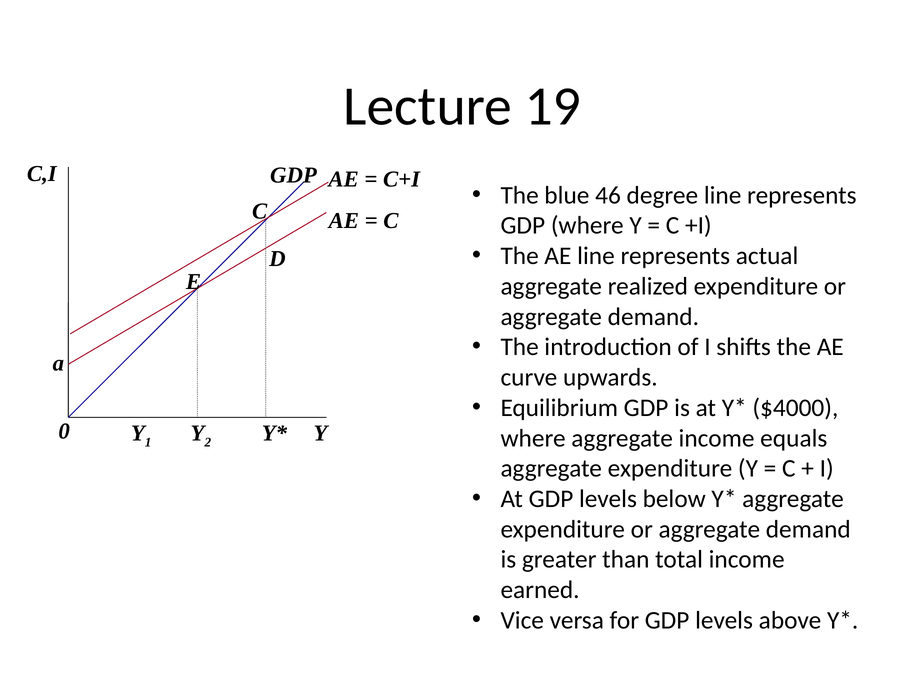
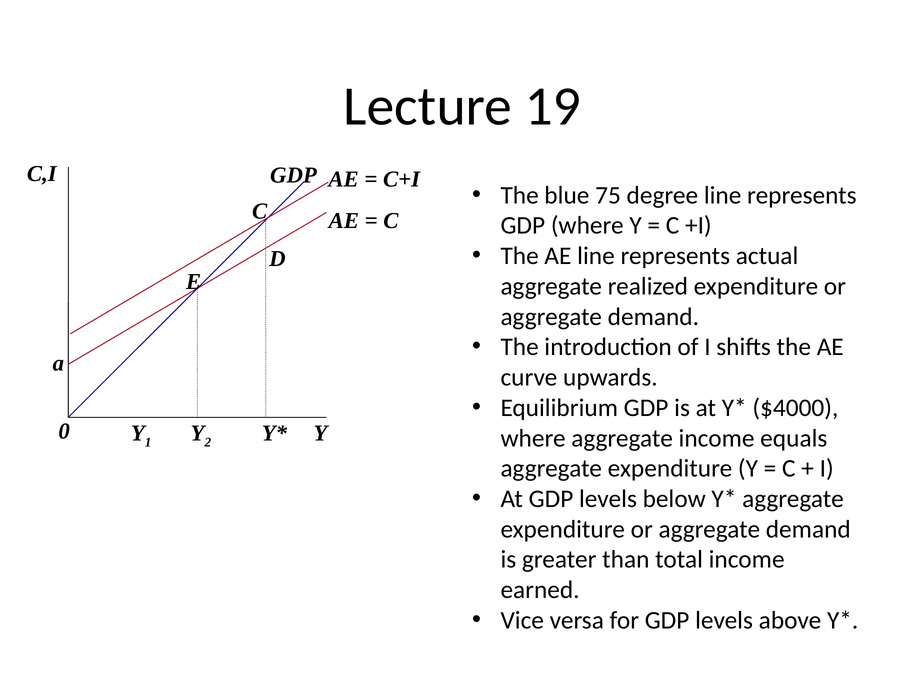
46: 46 -> 75 (608, 195)
